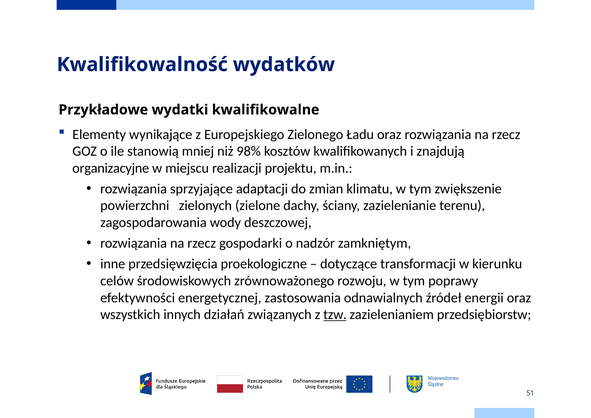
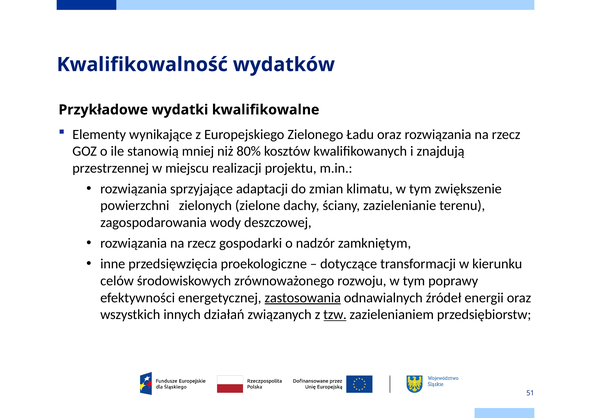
98%: 98% -> 80% (249, 151)
organizacyjne: organizacyjne -> przestrzennej (111, 168)
zastosowania underline: none -> present (303, 298)
